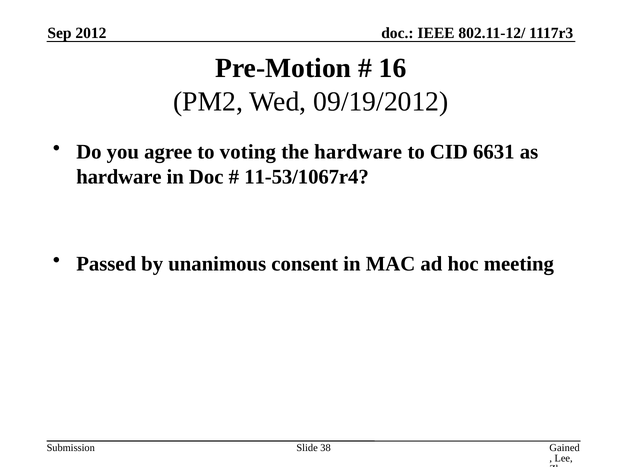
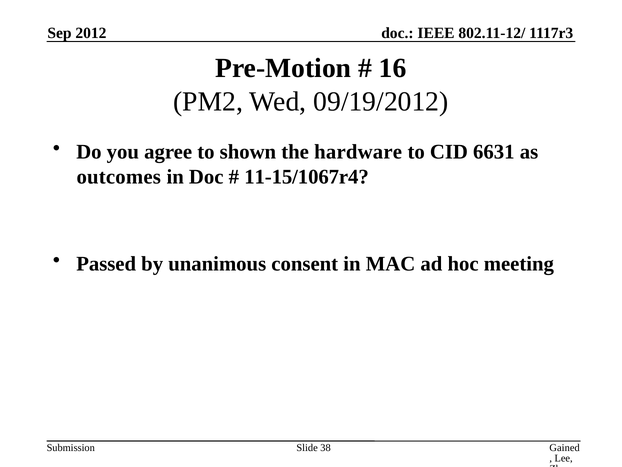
voting: voting -> shown (248, 152)
hardware: hardware -> outcomes (119, 177)
11-53/1067r4: 11-53/1067r4 -> 11-15/1067r4 (307, 177)
